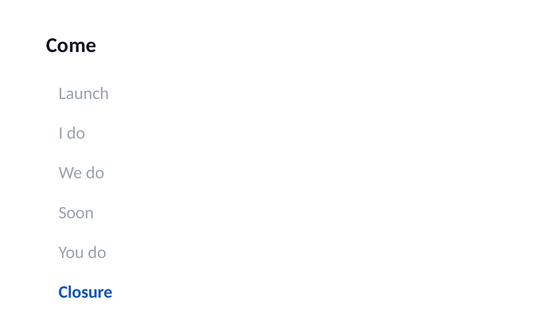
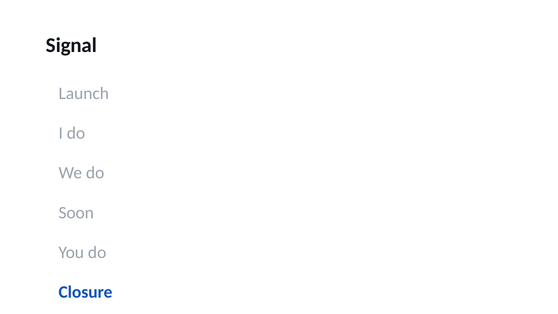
Come: Come -> Signal (71, 45)
